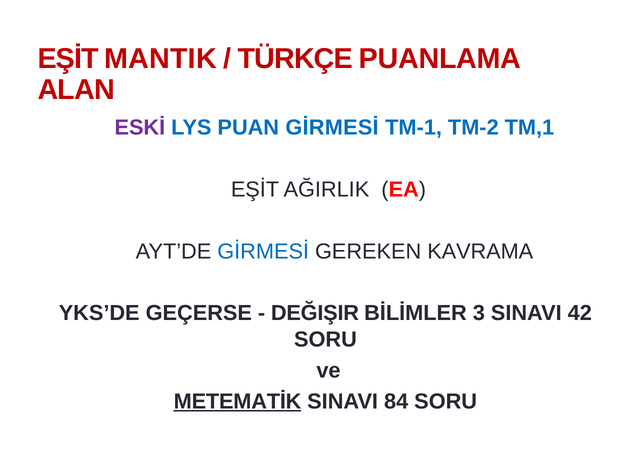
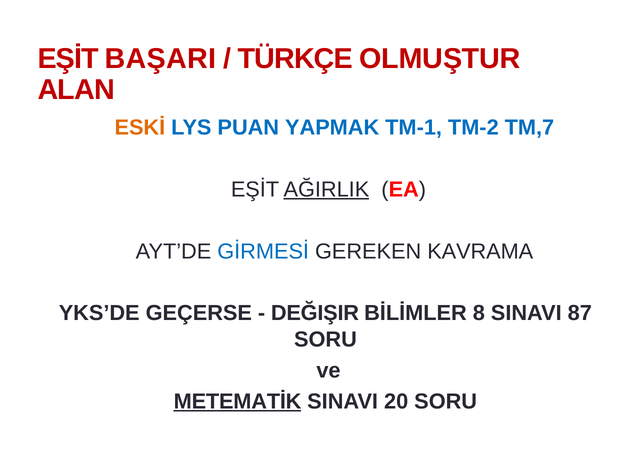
MANTIK: MANTIK -> BAŞARI (160, 59)
PUANLAMA: PUANLAMA -> OLMUŞTUR (440, 59)
ESKİ colour: purple -> orange (140, 127)
PUAN GİRMESİ: GİRMESİ -> YAPMAK (332, 127)
TM,1: TM,1 -> TM,7 (529, 127)
AĞIRLIK underline: none -> present (326, 189)
3: 3 -> 8 (479, 313)
42: 42 -> 87 (580, 313)
84: 84 -> 20 (396, 402)
